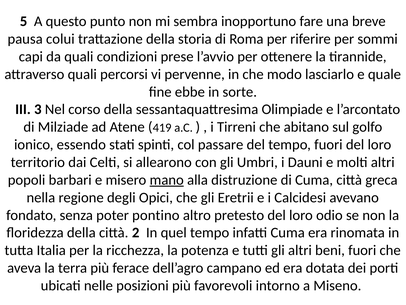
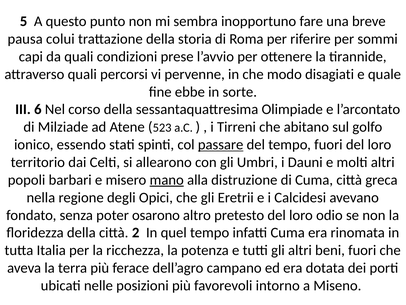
lasciarlo: lasciarlo -> disagiati (330, 74)
3: 3 -> 6 (38, 109)
419: 419 -> 523 (162, 128)
passare underline: none -> present (221, 144)
pontino: pontino -> osarono (156, 215)
